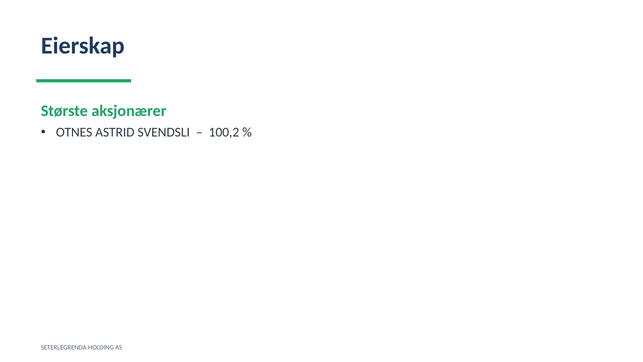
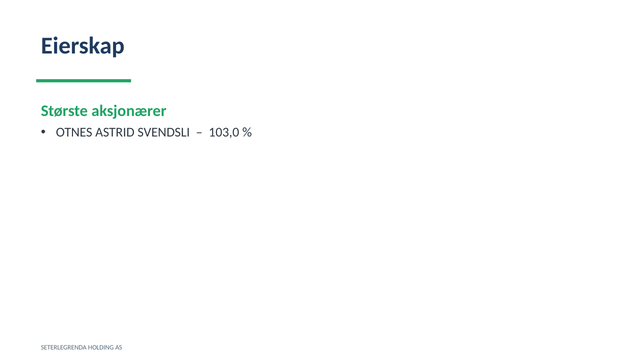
100,2: 100,2 -> 103,0 (224, 132)
